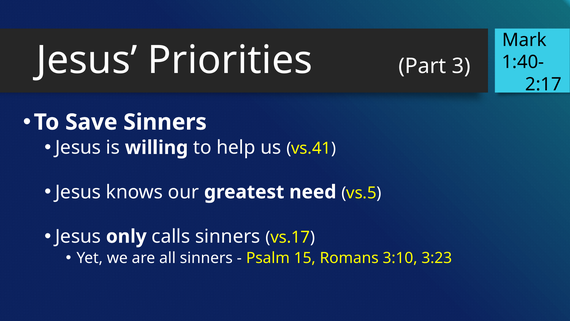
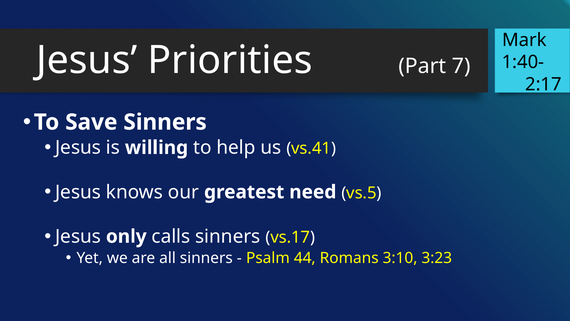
3: 3 -> 7 (461, 66)
15: 15 -> 44 (305, 258)
